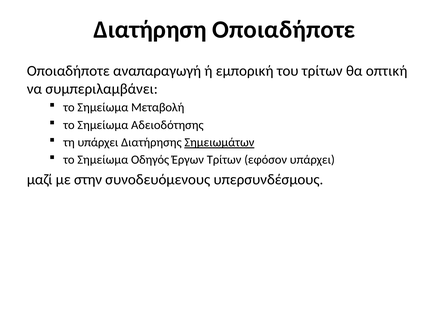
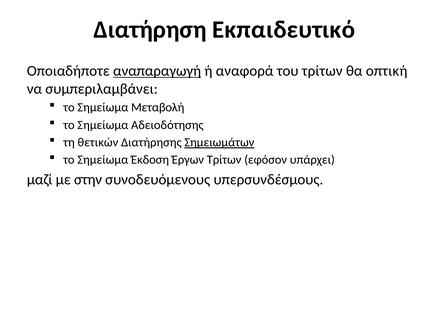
Διατήρηση Οποιαδήποτε: Οποιαδήποτε -> Εκπαιδευτικό (284, 30)
αναπαραγωγή underline: none -> present (157, 71)
εμπορική: εμπορική -> αναφορά (245, 71)
τη υπάρχει: υπάρχει -> θετικών (98, 142)
Οδηγός: Οδηγός -> Έκδοση (150, 160)
